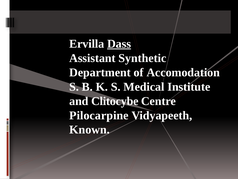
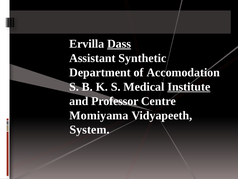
Institute underline: none -> present (189, 87)
Clitocybe: Clitocybe -> Professor (115, 101)
Pilocarpine: Pilocarpine -> Momiyama (99, 115)
Known: Known -> System (90, 129)
